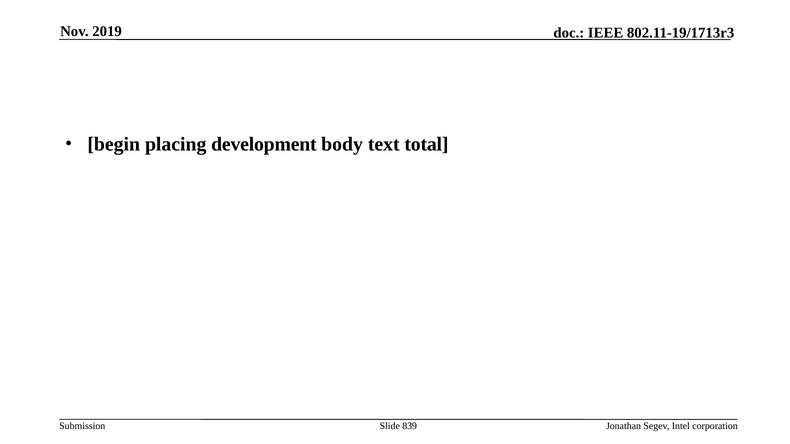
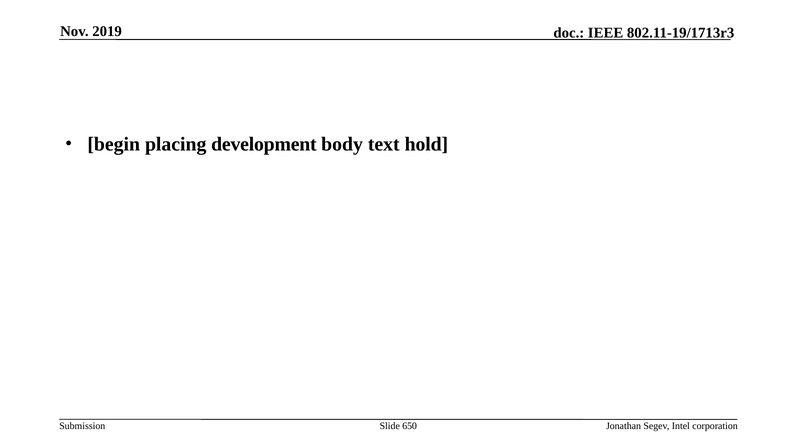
total: total -> hold (426, 145)
839: 839 -> 650 (410, 426)
